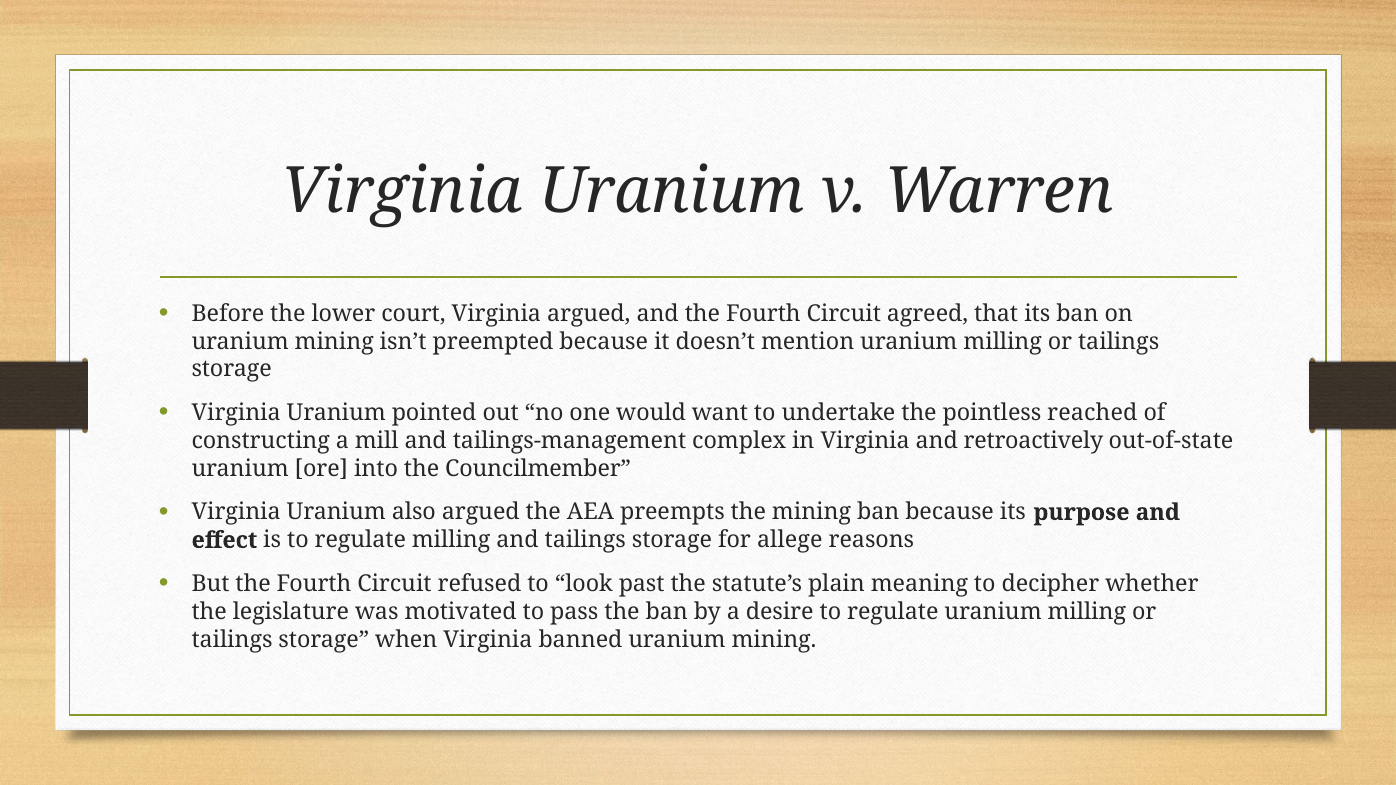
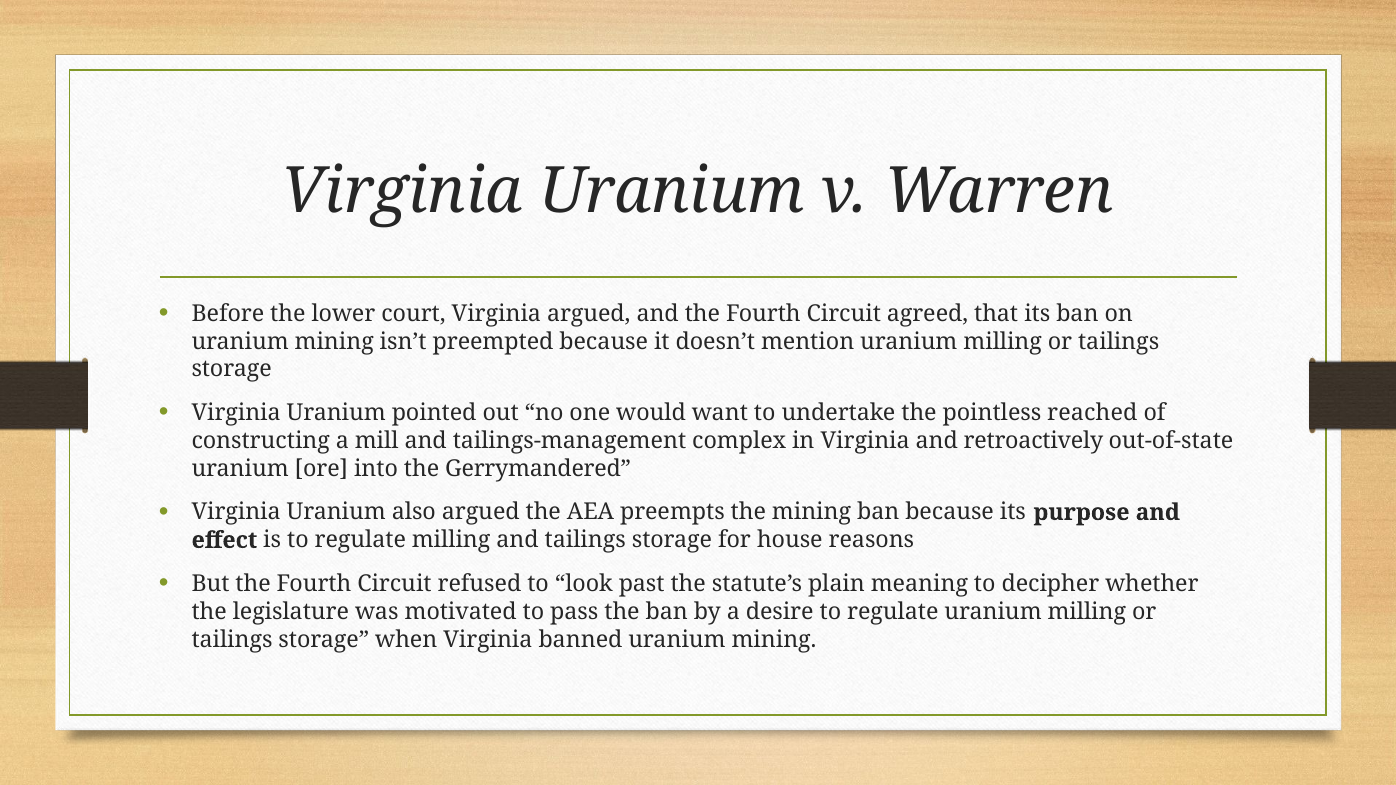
Councilmember: Councilmember -> Gerrymandered (538, 469)
allege: allege -> house (790, 540)
